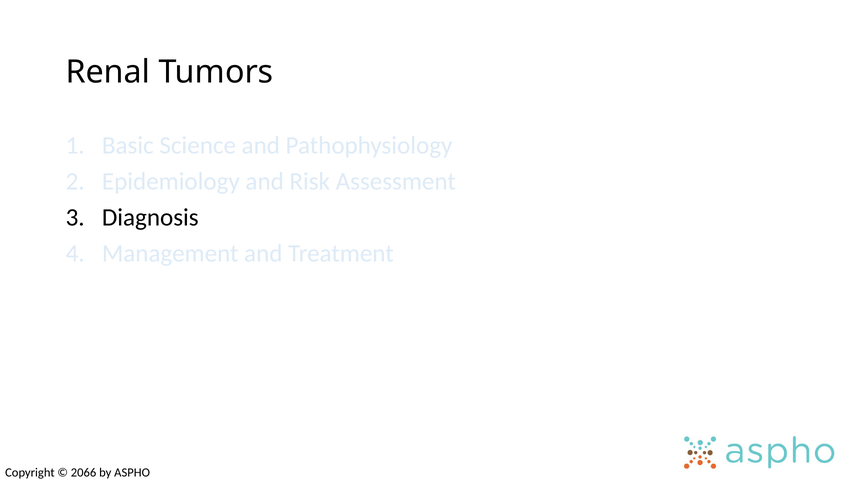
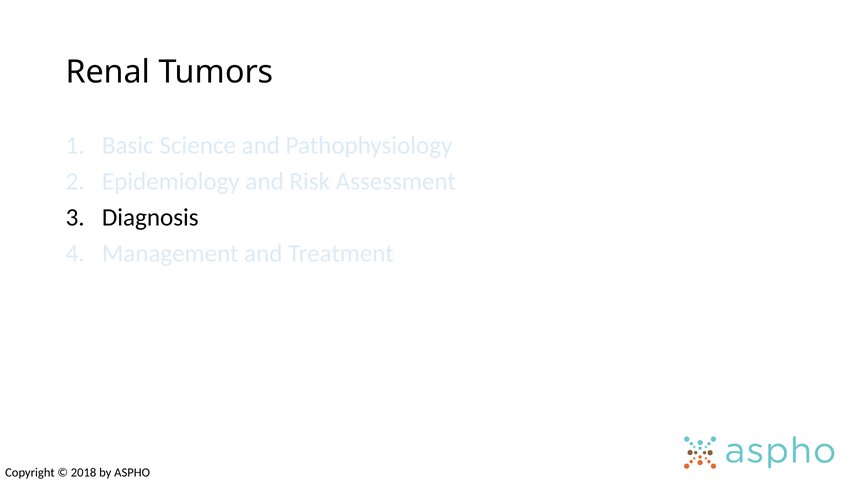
2066: 2066 -> 2018 (84, 473)
